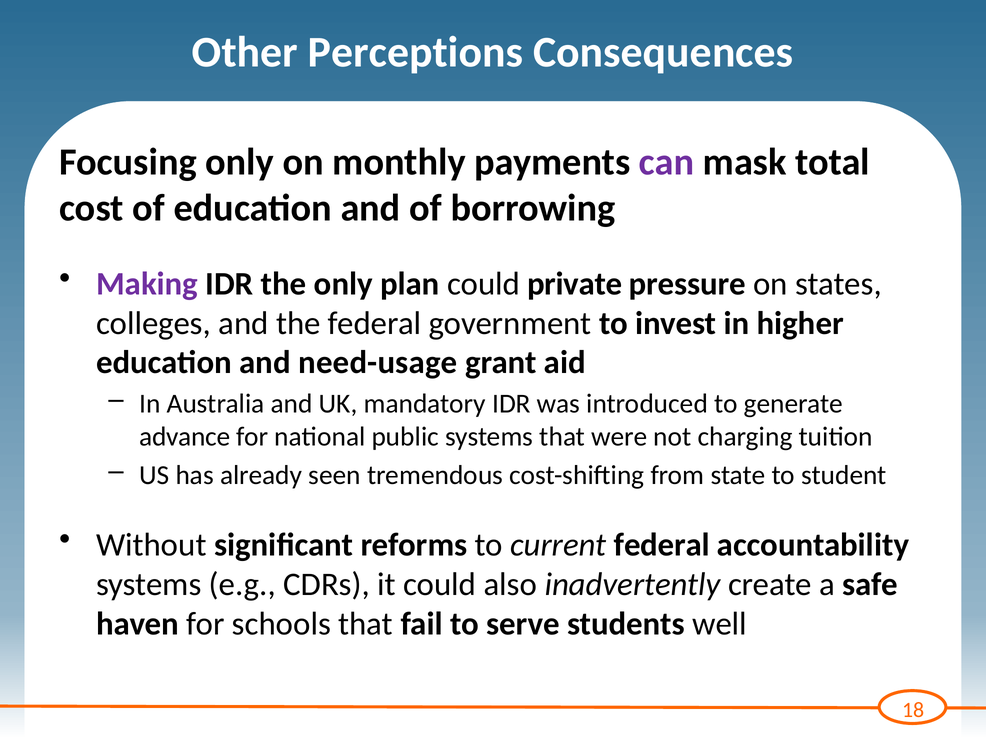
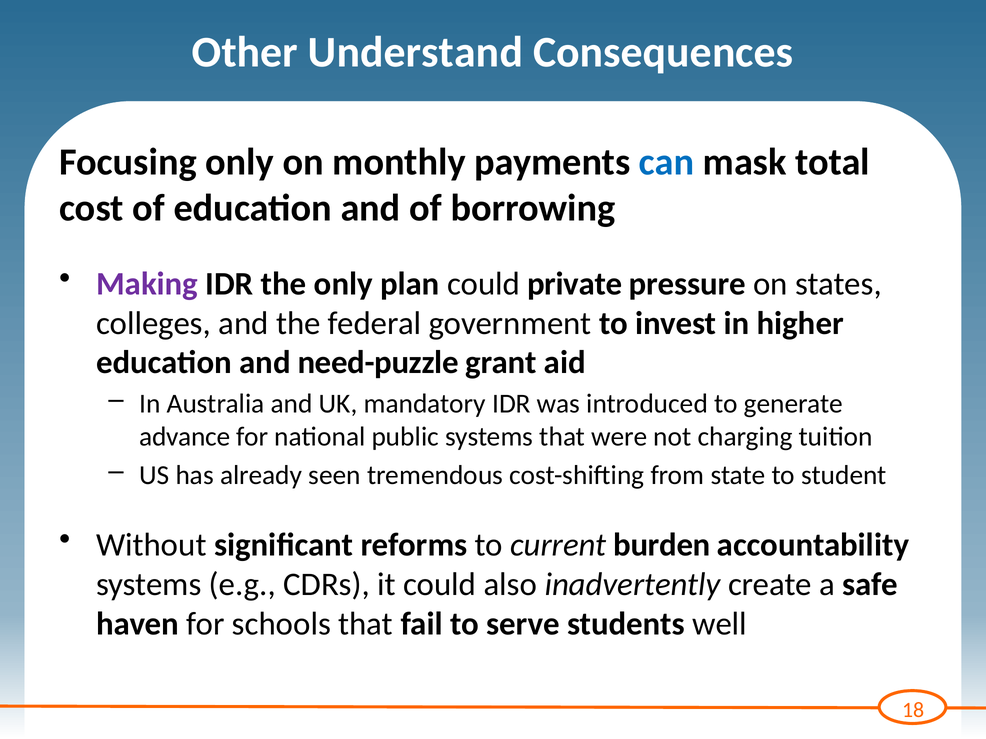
Perceptions: Perceptions -> Understand (415, 52)
can colour: purple -> blue (667, 162)
need-usage: need-usage -> need-puzzle (378, 363)
current federal: federal -> burden (662, 545)
